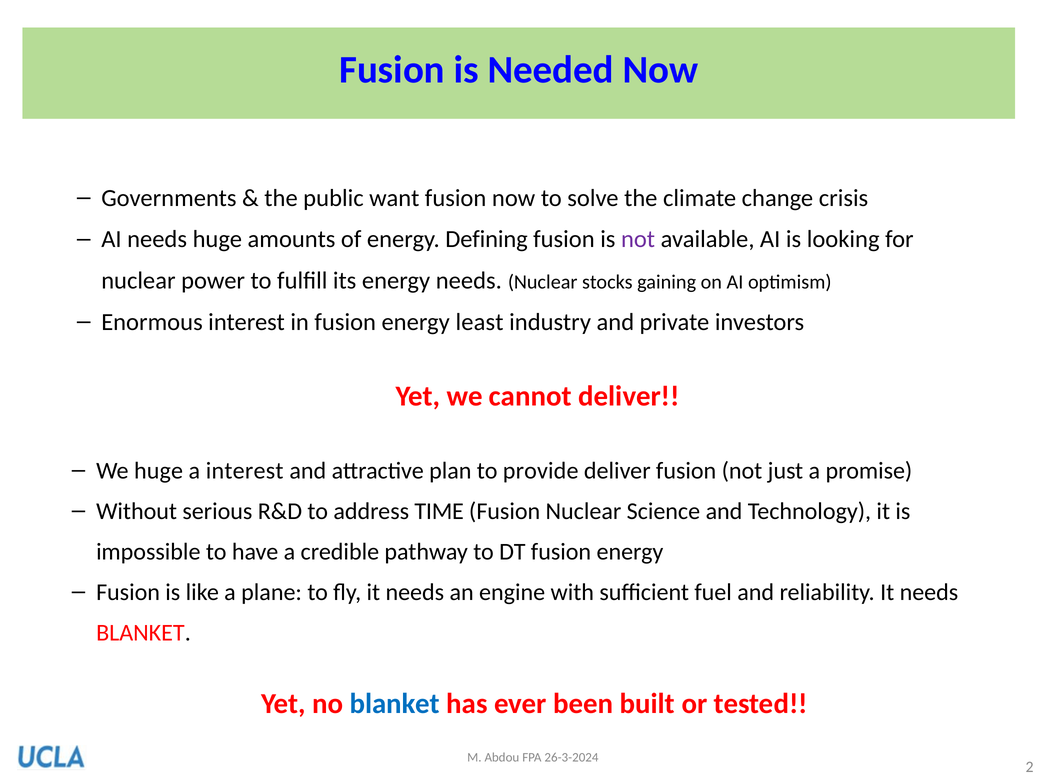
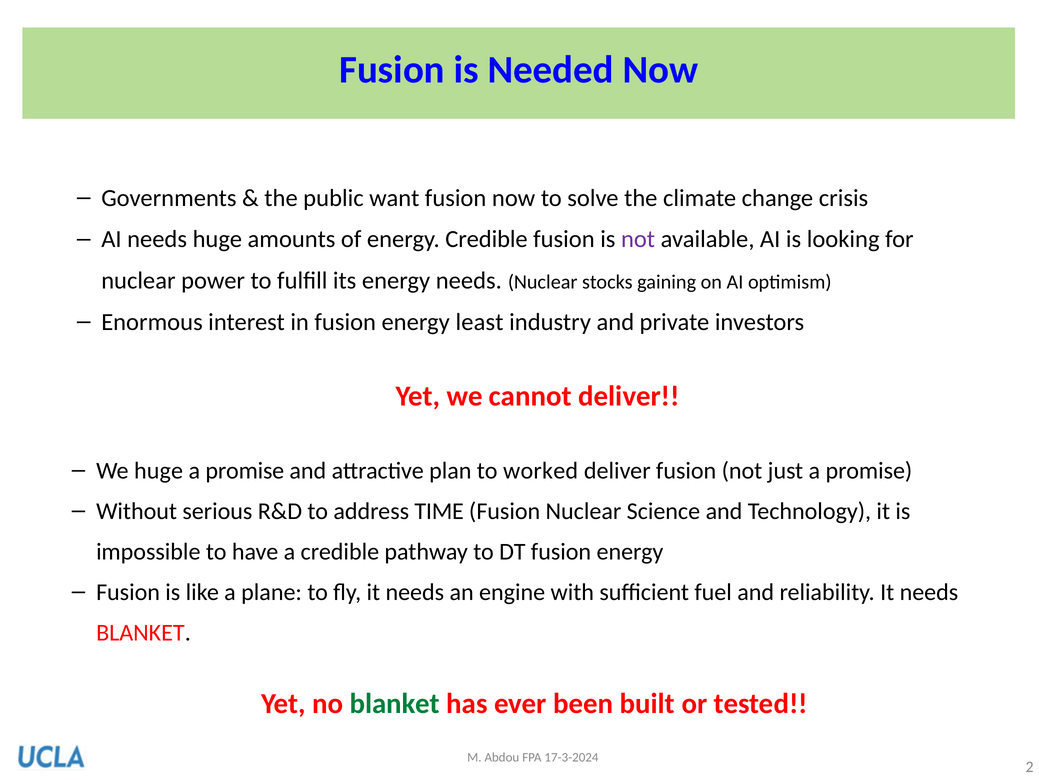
energy Defining: Defining -> Credible (486, 239)
interest: interest -> promise (245, 470)
provide: provide -> worked (541, 470)
blanket colour: blue -> green (395, 703)
26-3-2024: 26-3-2024 -> 17-3-2024 (571, 757)
